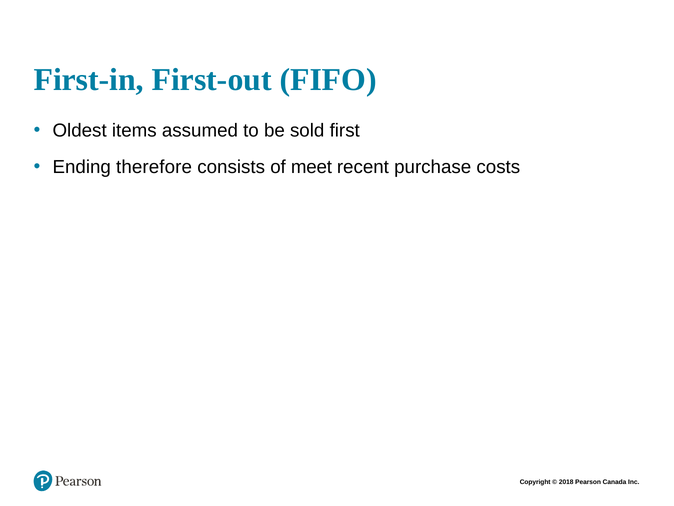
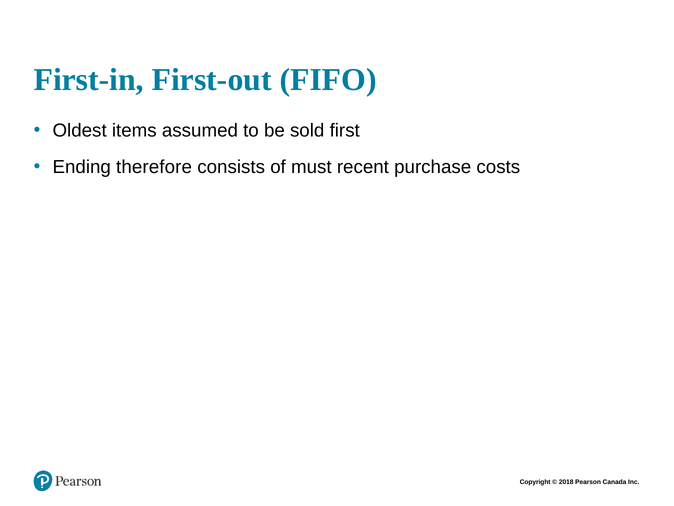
meet: meet -> must (311, 167)
